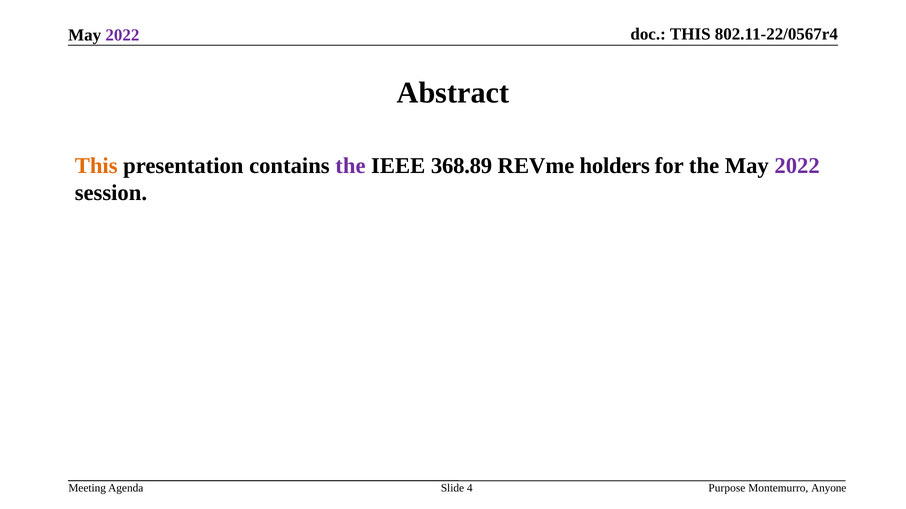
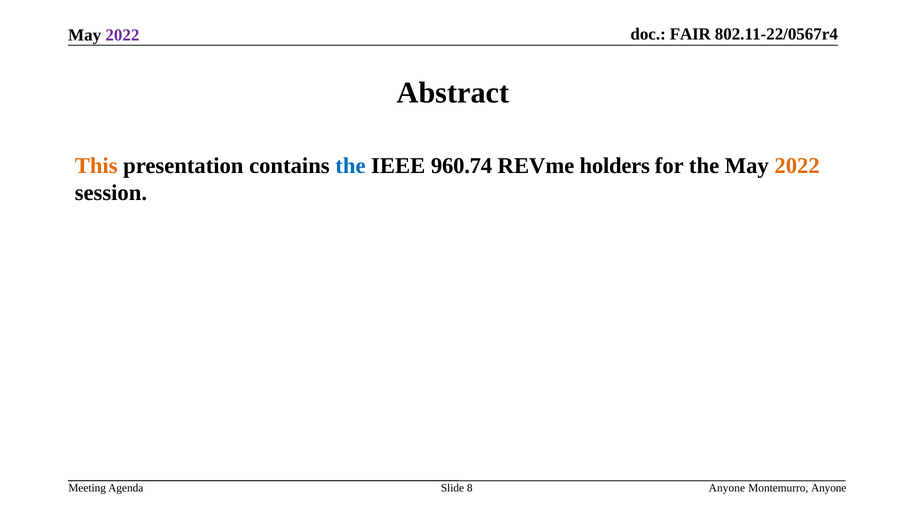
THIS: THIS -> FAIR (690, 34)
the colour: purple -> blue (350, 166)
368.89: 368.89 -> 960.74 (462, 166)
2022 colour: purple -> orange (797, 166)
4: 4 -> 8 (470, 489)
Purpose: Purpose -> Anyone (727, 489)
